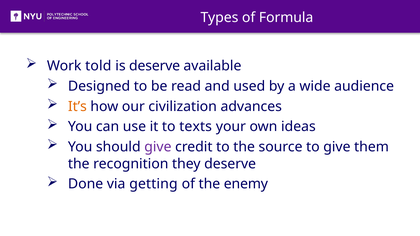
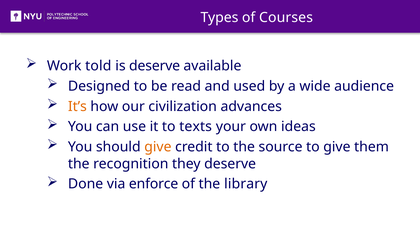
Formula: Formula -> Courses (286, 18)
give colour: purple -> orange (158, 147)
getting: getting -> enforce (154, 184)
enemy: enemy -> library (246, 184)
